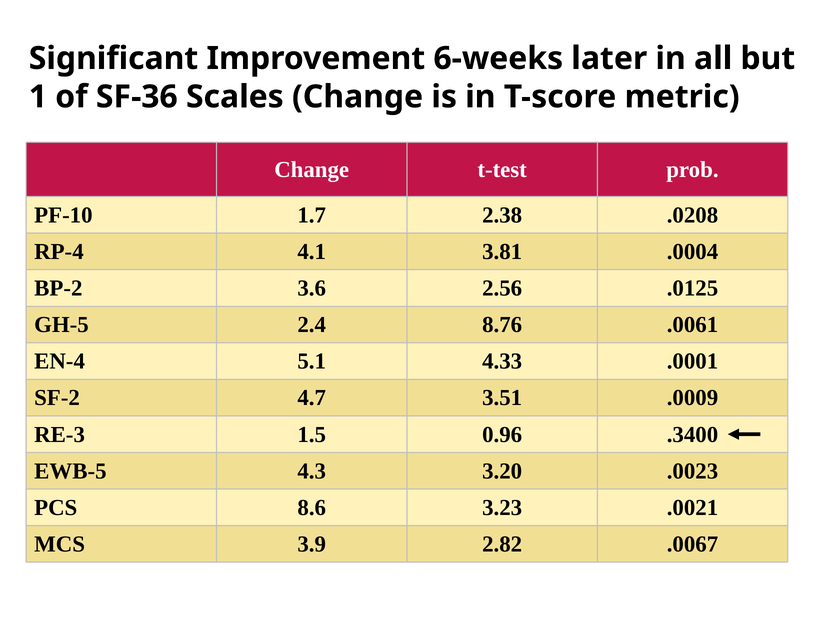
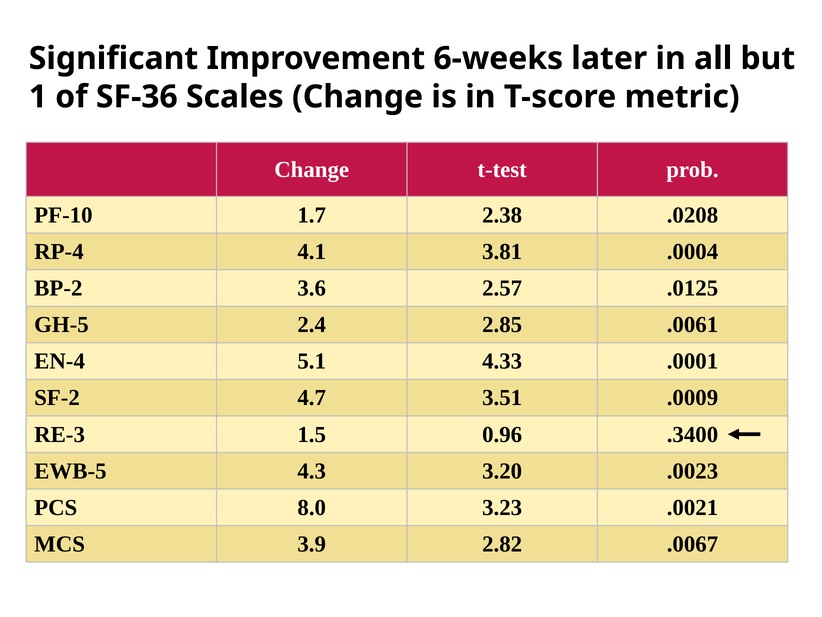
2.56: 2.56 -> 2.57 (502, 288)
8.76: 8.76 -> 2.85 (502, 325)
8.6: 8.6 -> 8.0 (312, 507)
